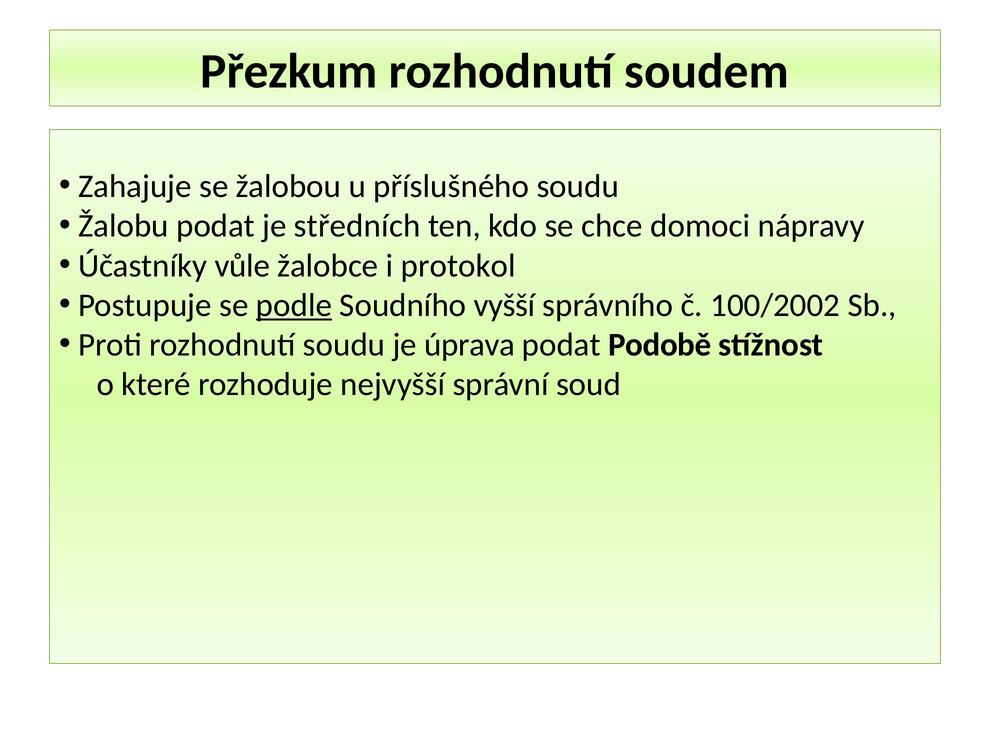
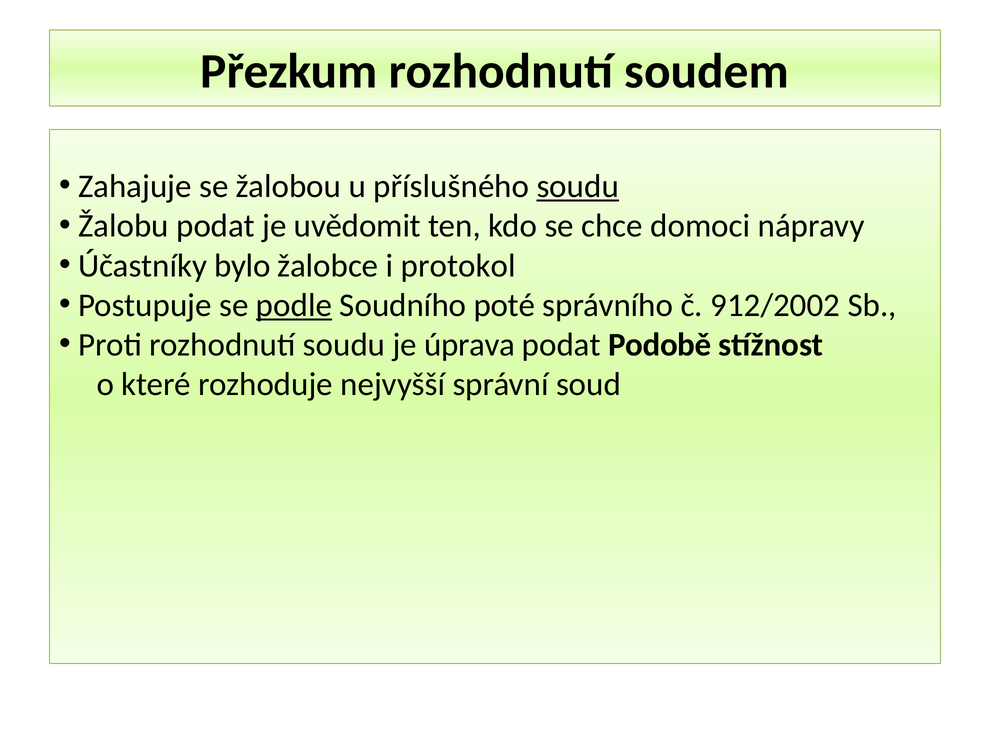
soudu underline: none -> present (578, 186)
středních: středních -> uvědomit (357, 226)
vůle: vůle -> bylo (242, 265)
vyšší: vyšší -> poté (504, 305)
100/2002: 100/2002 -> 912/2002 (775, 305)
